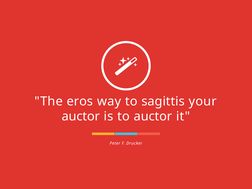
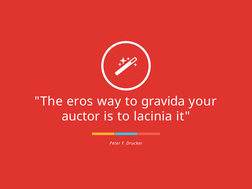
sagittis: sagittis -> gravida (163, 101)
to auctor: auctor -> lacinia (153, 116)
